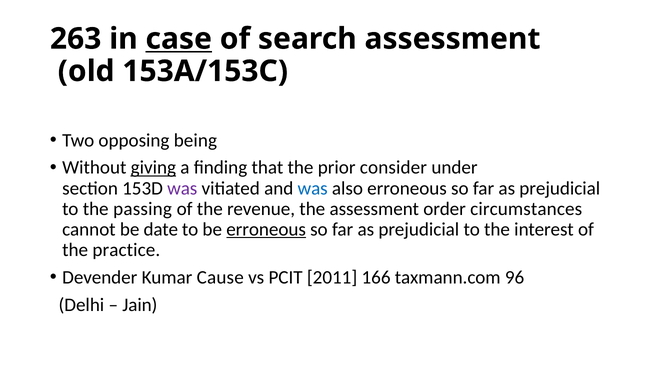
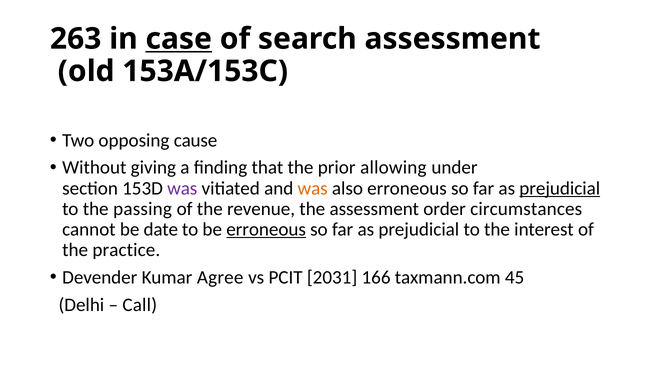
being: being -> cause (196, 140)
giving underline: present -> none (153, 168)
consider: consider -> allowing (393, 168)
was colour: blue -> orange (313, 188)
prejudicial underline: none -> present (560, 188)
Cause: Cause -> Agree (220, 278)
2011: 2011 -> 2031 (332, 278)
96: 96 -> 45 (515, 278)
Jain: Jain -> Call (140, 305)
